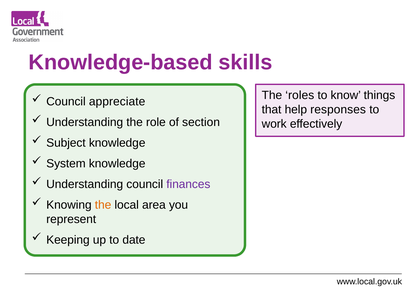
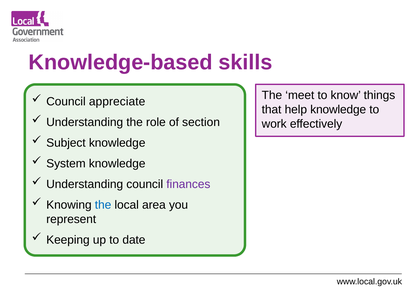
roles: roles -> meet (300, 95)
help responses: responses -> knowledge (338, 110)
the colour: orange -> blue (103, 205)
